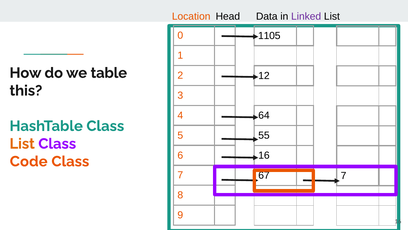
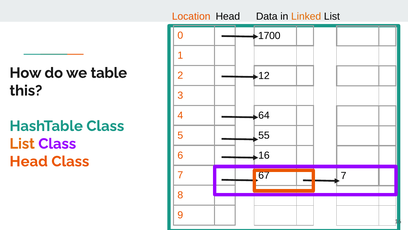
Linked colour: purple -> orange (306, 16)
1105: 1105 -> 1700 (269, 36)
Code: Code -> Head (29, 161)
